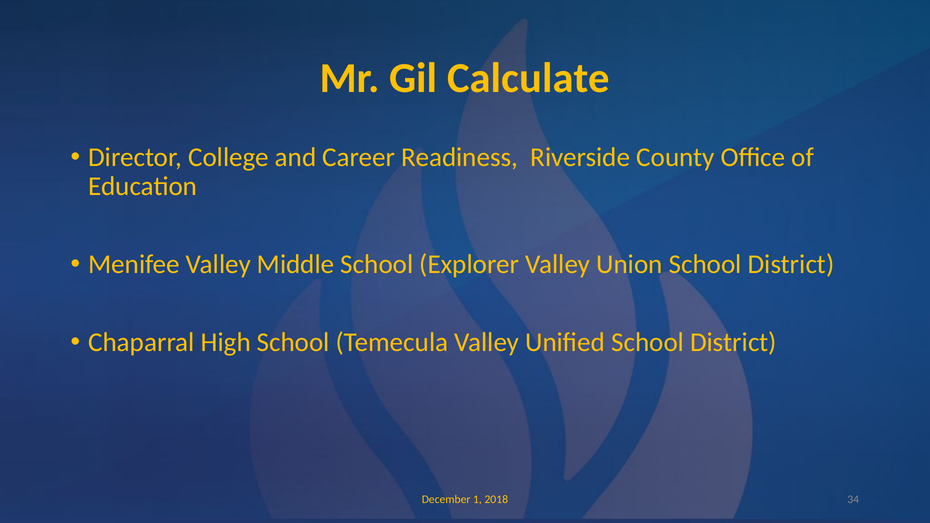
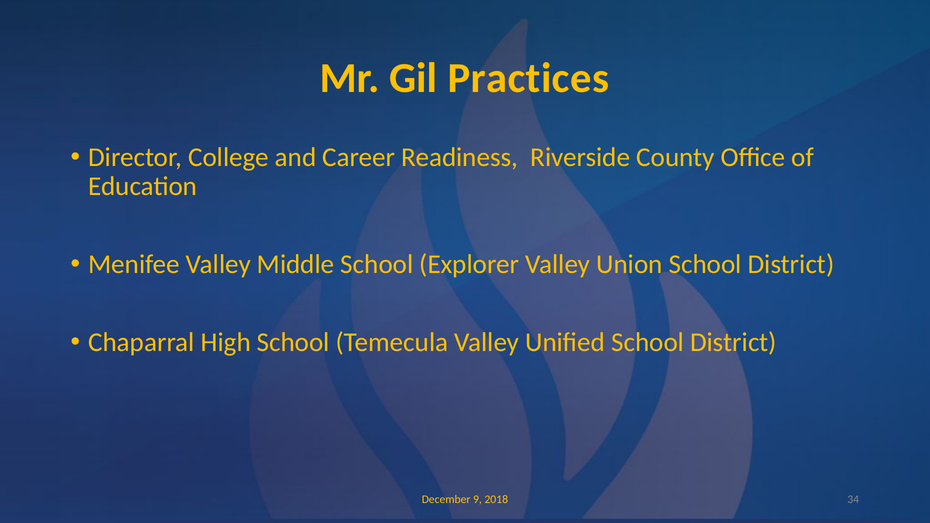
Calculate: Calculate -> Practices (528, 78)
1: 1 -> 9 (477, 500)
